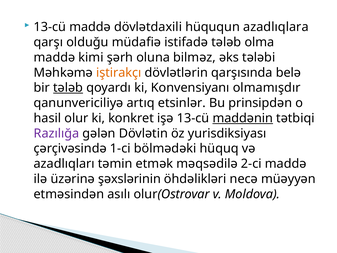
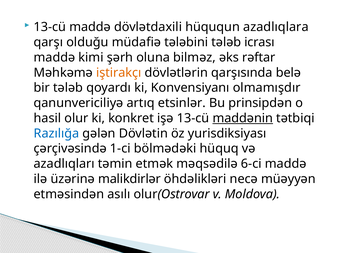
istifadə: istifadə -> tələbini (186, 42)
olma: olma -> icrası (259, 42)
tələbi: tələbi -> rəftar (259, 57)
tələb underline: present -> none (68, 88)
Razılığa colour: purple -> blue (56, 133)
2-ci: 2-ci -> 6-ci (251, 164)
şəxslərinin: şəxslərinin -> malikdirlər (129, 179)
